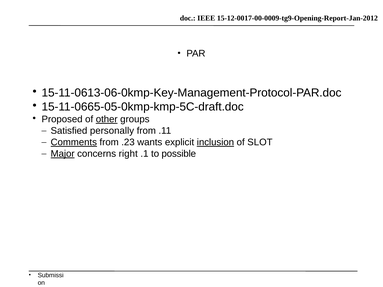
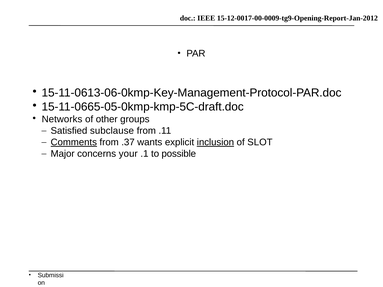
Proposed: Proposed -> Networks (62, 119)
other underline: present -> none (107, 119)
personally: personally -> subclause (112, 131)
.23: .23 -> .37 (128, 142)
Major underline: present -> none (63, 154)
right: right -> your (128, 154)
